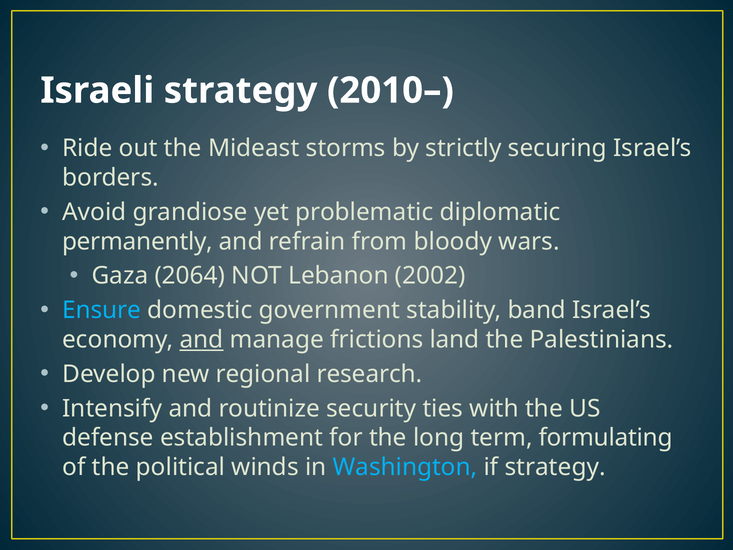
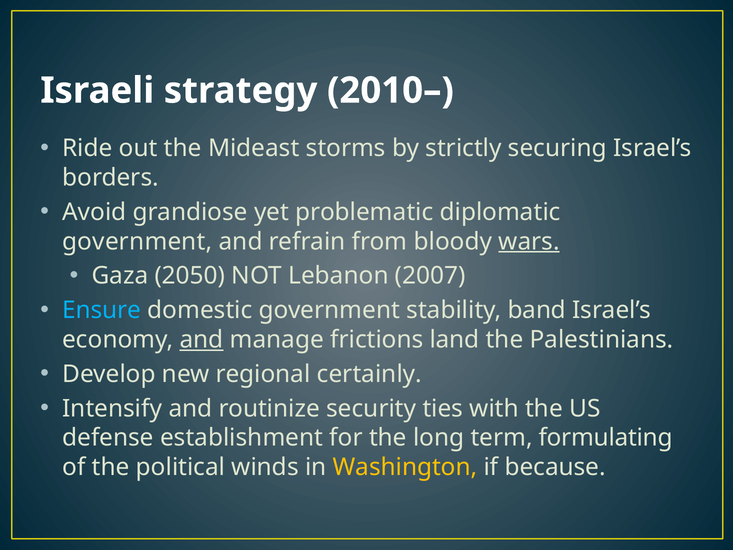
permanently: permanently -> government (137, 241)
wars underline: none -> present (529, 241)
2064: 2064 -> 2050 (190, 276)
2002: 2002 -> 2007 (430, 276)
research: research -> certainly (369, 374)
Washington colour: light blue -> yellow (405, 467)
if strategy: strategy -> because (555, 467)
